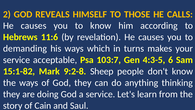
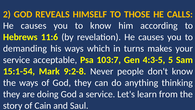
6: 6 -> 5 (171, 60)
15:1-82: 15:1-82 -> 15:1-54 (19, 71)
Sheep: Sheep -> Never (102, 71)
